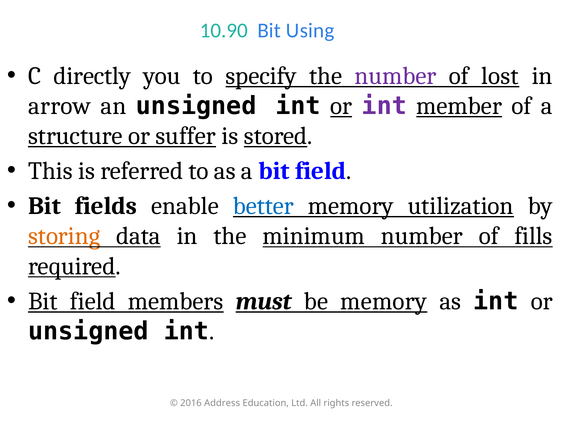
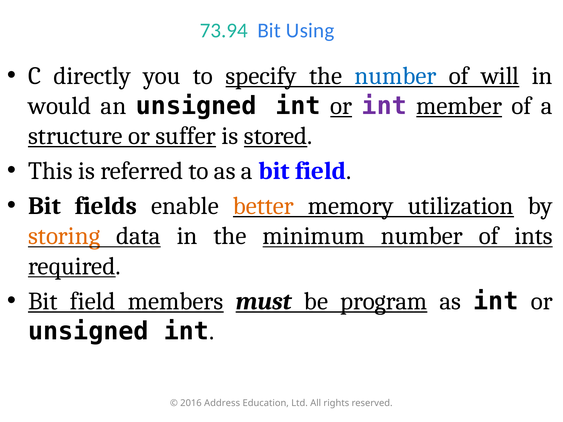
10.90: 10.90 -> 73.94 (224, 31)
number colour: purple -> blue (395, 76)
lost: lost -> will (500, 76)
arrow: arrow -> would (60, 106)
better colour: blue -> orange (263, 206)
fills: fills -> ints (534, 236)
be memory: memory -> program (384, 301)
